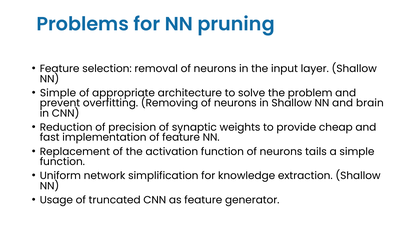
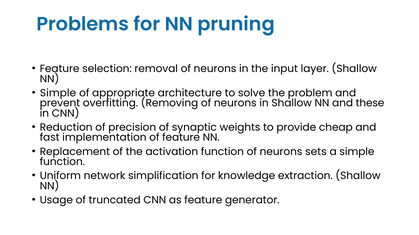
brain: brain -> these (370, 103)
tails: tails -> sets (316, 152)
